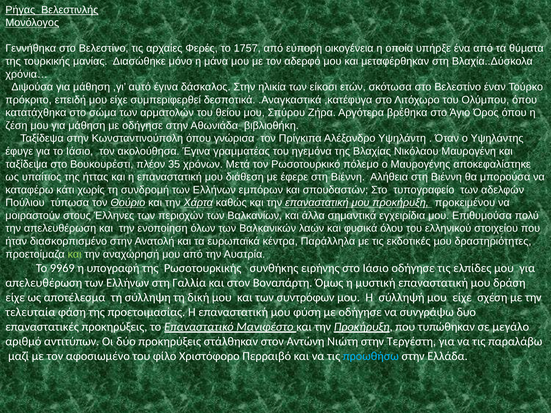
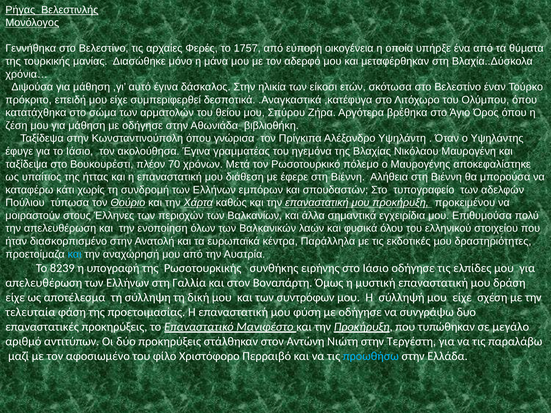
35: 35 -> 70 (174, 164)
και colour: light green -> light blue (75, 254)
9969: 9969 -> 8239 (62, 268)
